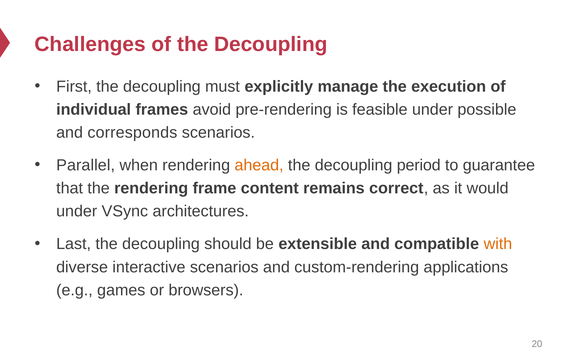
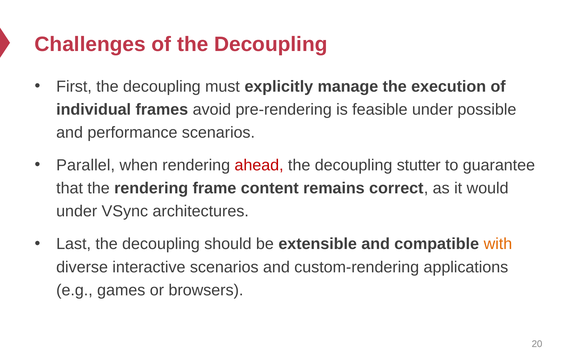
corresponds: corresponds -> performance (132, 133)
ahead colour: orange -> red (259, 166)
period: period -> stutter (419, 166)
